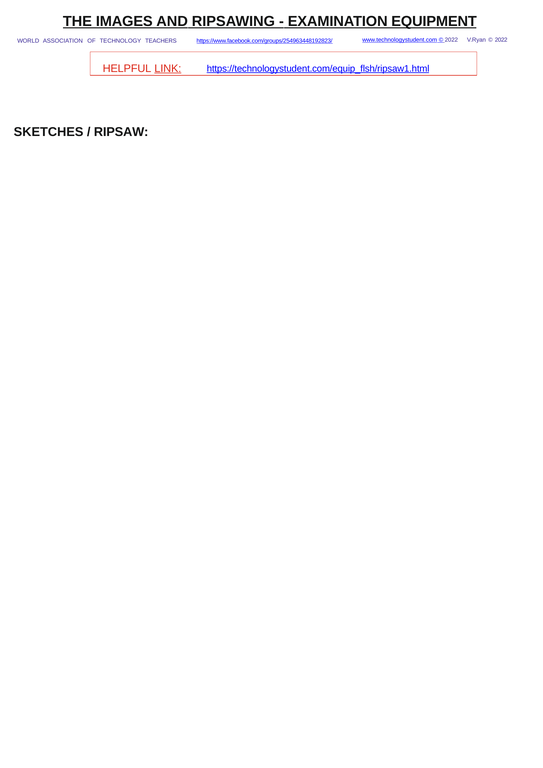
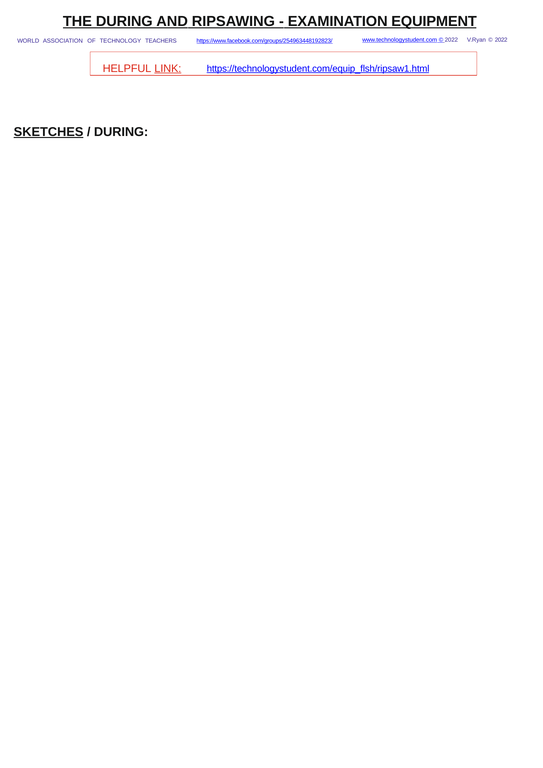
THE IMAGES: IMAGES -> DURING (124, 21)
SKETCHES underline: none -> present (49, 132)
RIPSAW: RIPSAW -> DURING (121, 132)
